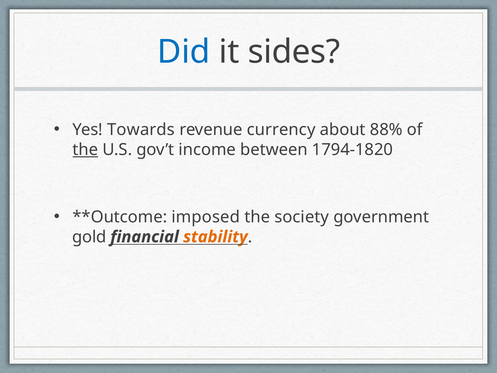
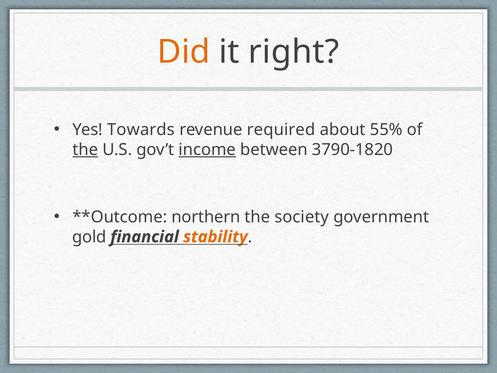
Did colour: blue -> orange (184, 52)
sides: sides -> right (294, 52)
currency: currency -> required (281, 130)
88%: 88% -> 55% (386, 130)
income underline: none -> present (207, 149)
1794-1820: 1794-1820 -> 3790-1820 (352, 149)
imposed: imposed -> northern (206, 217)
